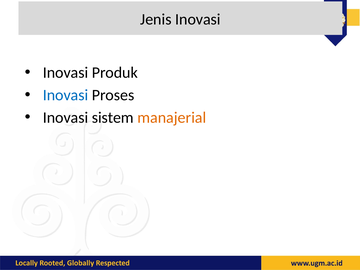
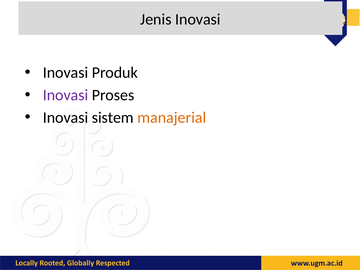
Inovasi colour: blue -> purple (66, 95)
